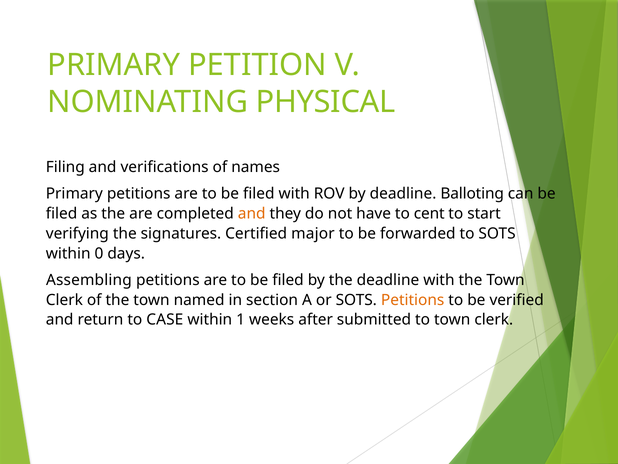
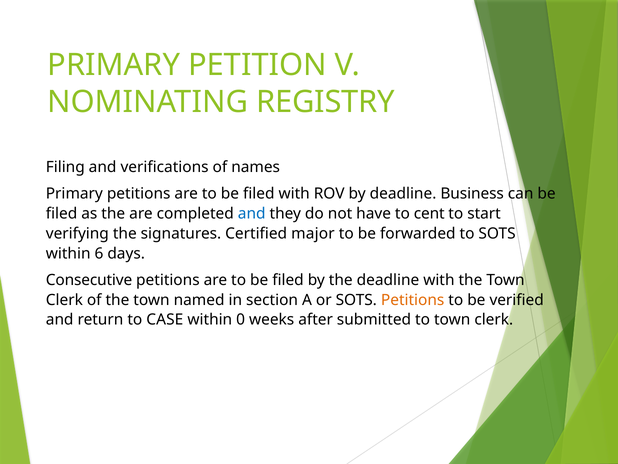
PHYSICAL: PHYSICAL -> REGISTRY (326, 102)
Balloting: Balloting -> Business (472, 194)
and colour: orange -> blue (252, 213)
0: 0 -> 6 (99, 253)
Assembling: Assembling -> Consecutive (89, 280)
1: 1 -> 0 (241, 319)
